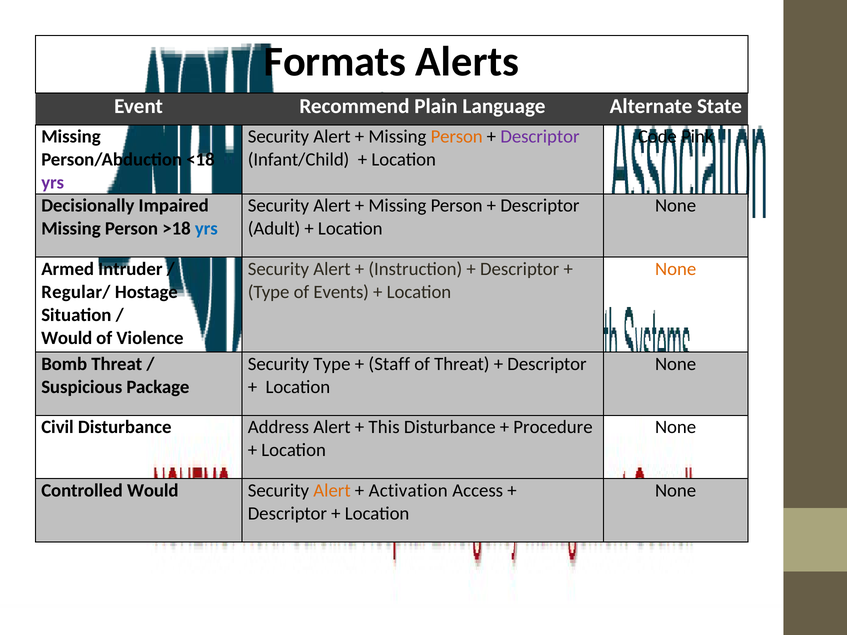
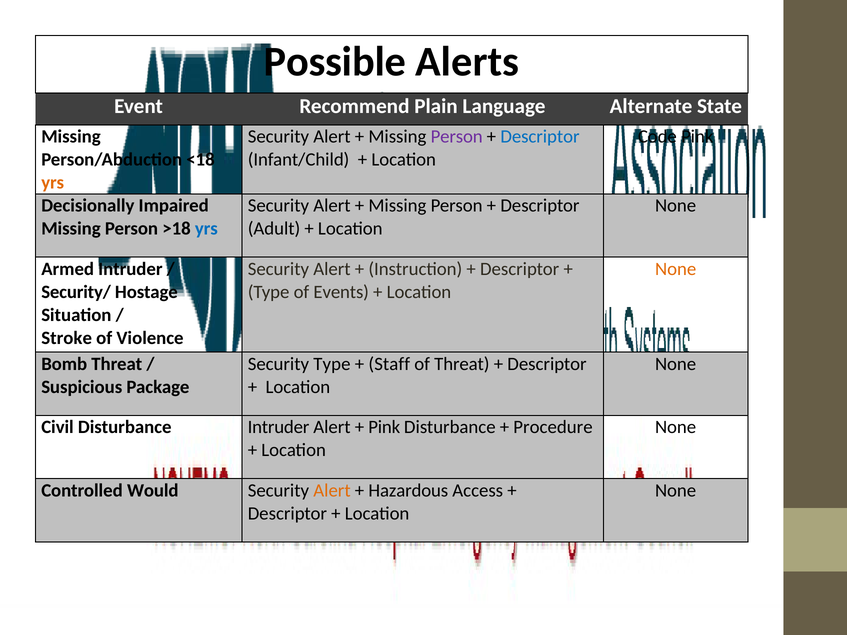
Formats: Formats -> Possible (335, 62)
Person colour: orange -> purple (457, 137)
Descriptor colour: purple -> blue (540, 137)
yrs colour: purple -> orange (53, 183)
Regular/: Regular/ -> Security/ (76, 292)
Would: Would -> Stroke (67, 338)
Disturbance Address: Address -> Intruder (279, 427)
This: This -> Pink (384, 427)
Activation: Activation -> Hazardous (408, 491)
